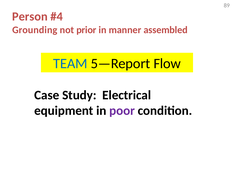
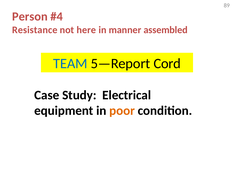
Grounding: Grounding -> Resistance (35, 30)
prior: prior -> here (86, 30)
Flow: Flow -> Cord (167, 63)
poor colour: purple -> orange (122, 110)
